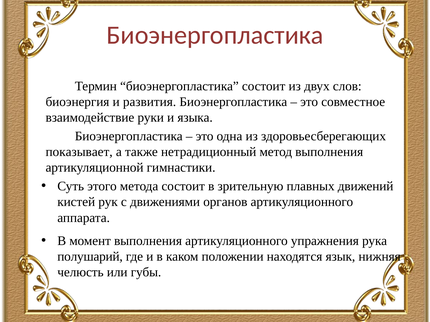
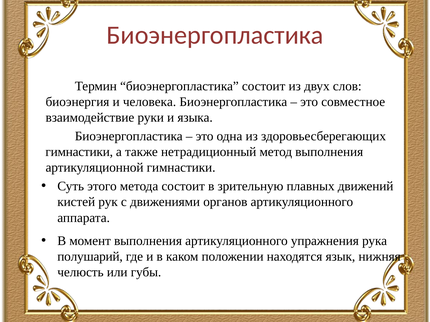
развития: развития -> человека (150, 102)
показывает: показывает -> гимнастики (79, 152)
